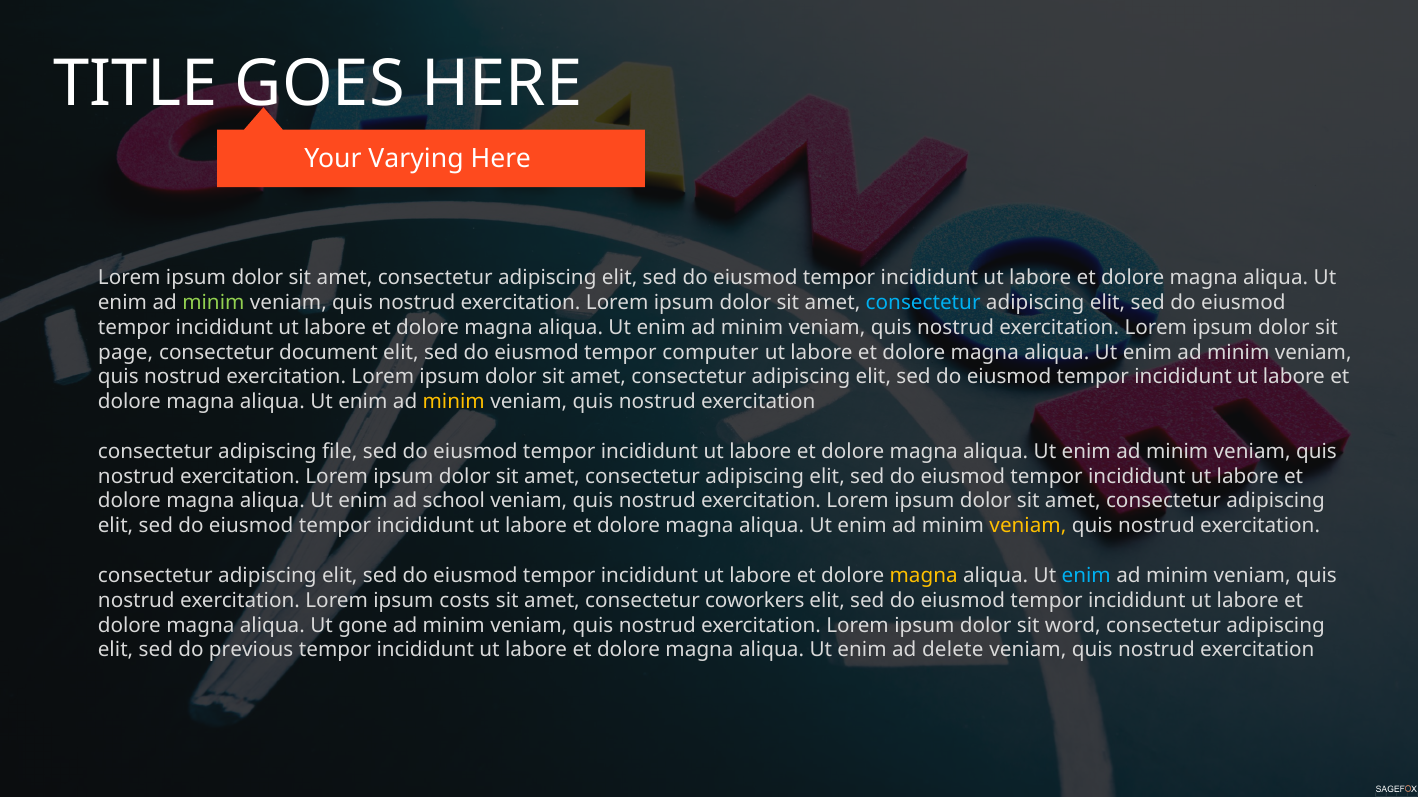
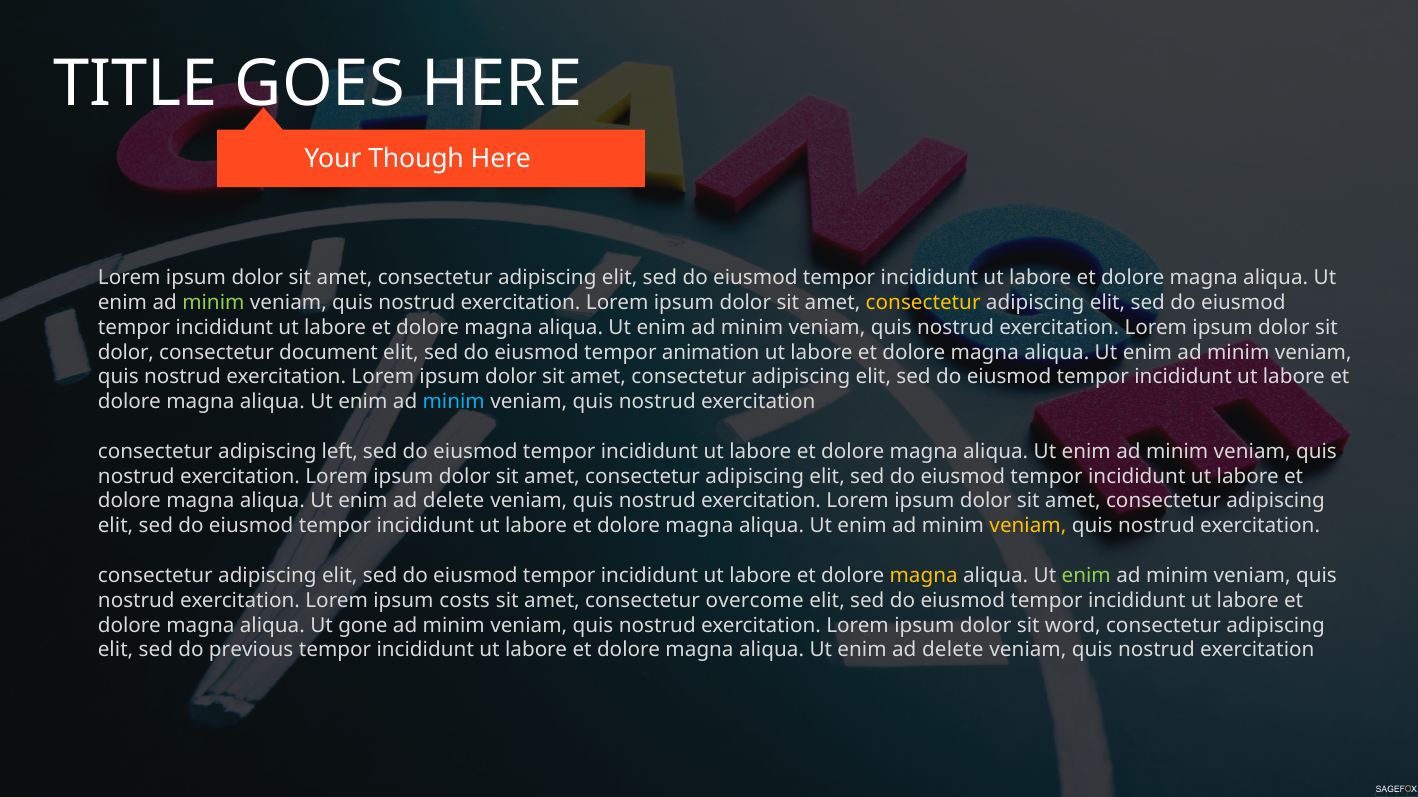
Varying: Varying -> Though (416, 159)
consectetur colour: light blue -> yellow (923, 303)
page: page -> dolor (126, 353)
computer: computer -> animation (711, 353)
minim colour: yellow -> light blue (454, 402)
file: file -> left (340, 452)
school: school -> delete (454, 502)
enim colour: light blue -> light green (1086, 576)
coworkers: coworkers -> overcome (755, 601)
